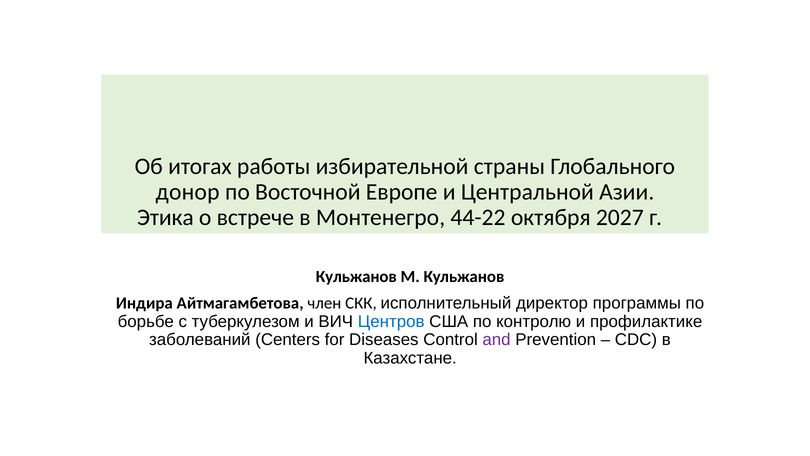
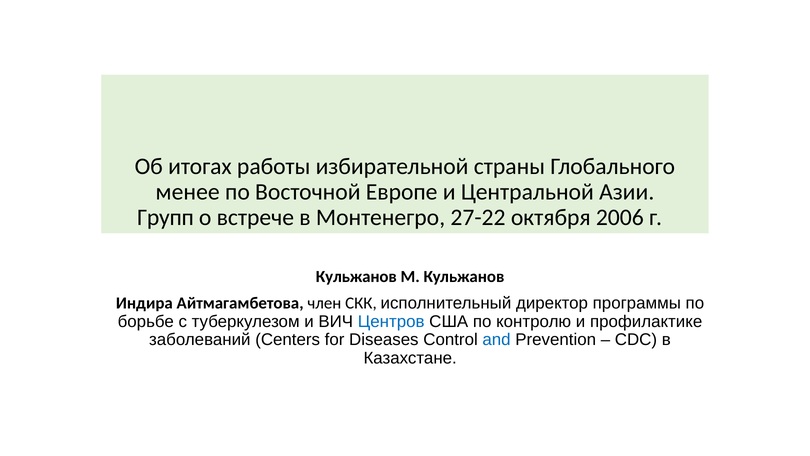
донор: донор -> менее (188, 192)
Этика: Этика -> Групп (165, 217)
44-22: 44-22 -> 27-22 (478, 217)
2027: 2027 -> 2006 (620, 217)
and colour: purple -> blue (497, 340)
